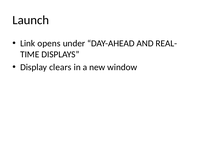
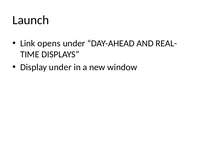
Display clears: clears -> under (60, 67)
